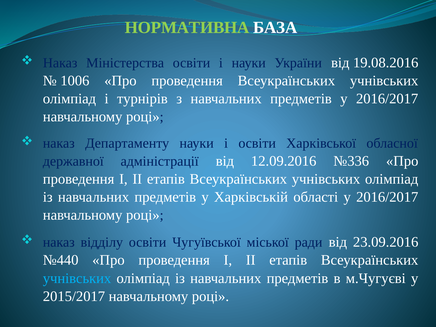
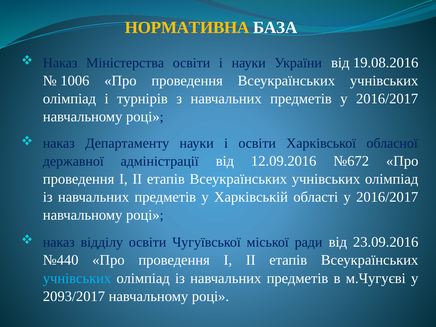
НОРМАТИВНА colour: light green -> yellow (187, 27)
№336: №336 -> №672 (351, 161)
2015/2017: 2015/2017 -> 2093/2017 (74, 296)
